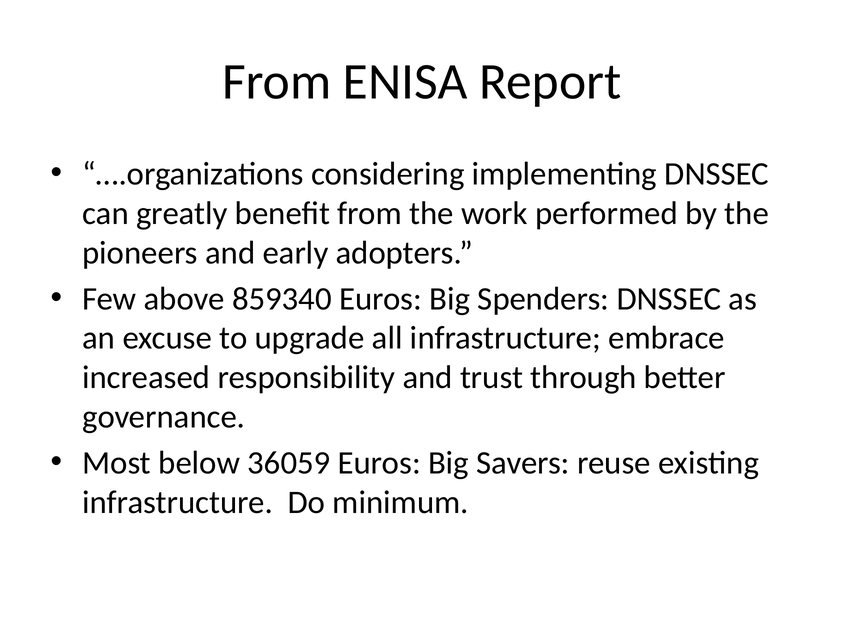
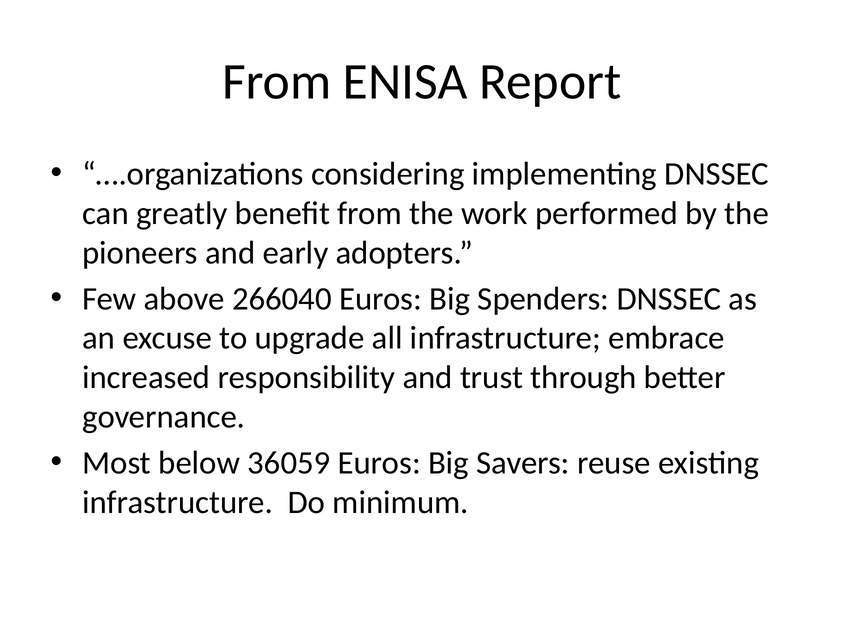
859340: 859340 -> 266040 (282, 299)
